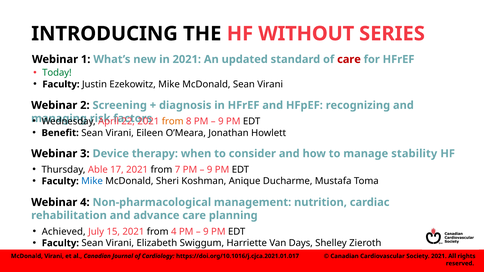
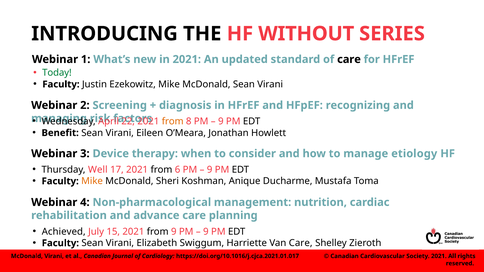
care colour: red -> black (349, 59)
stability: stability -> etiology (414, 154)
Able: Able -> Well (98, 170)
7: 7 -> 6 (178, 170)
Mike colour: blue -> orange (92, 181)
from 4: 4 -> 9 (174, 232)
Van Days: Days -> Care (301, 243)
